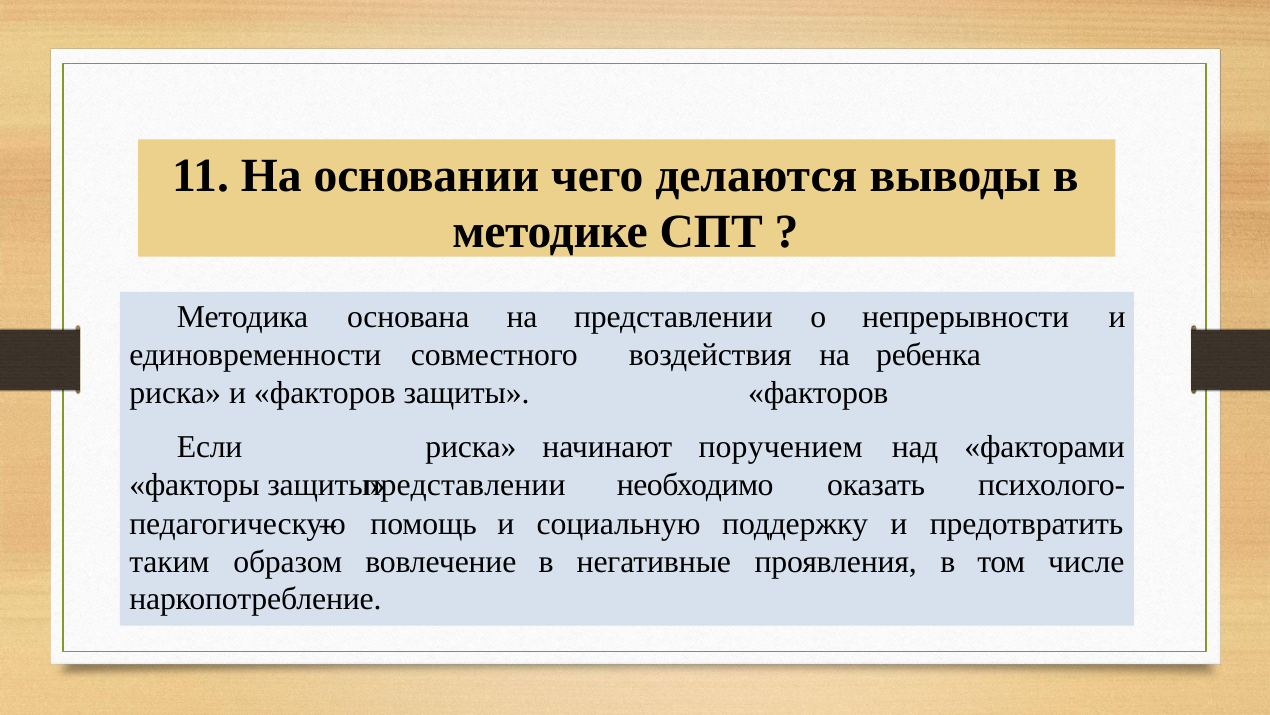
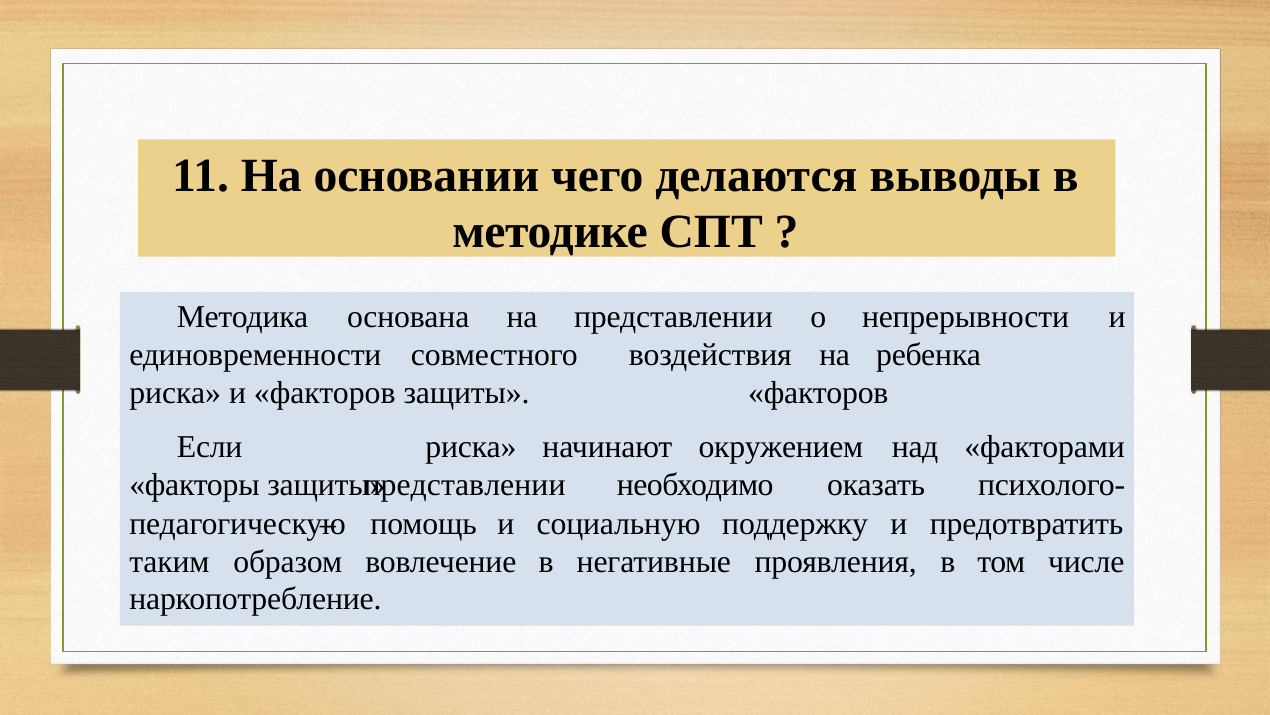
поручением: поручением -> окружением (781, 447)
